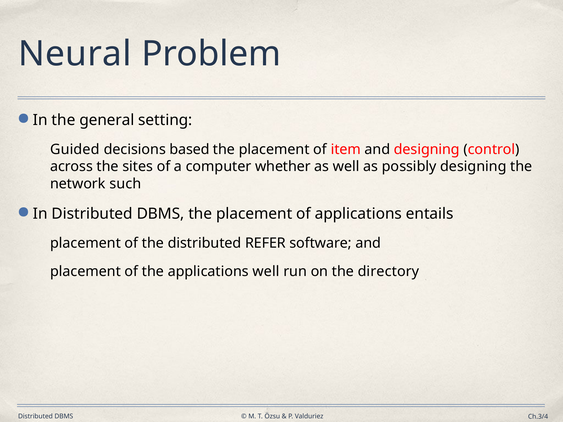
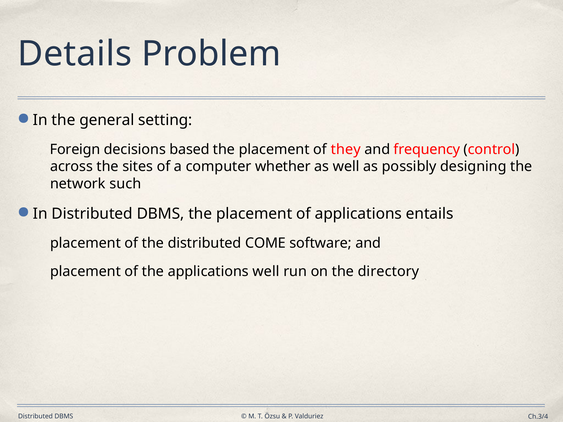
Neural: Neural -> Details (75, 54)
Guided: Guided -> Foreign (75, 149)
item: item -> they (346, 149)
and designing: designing -> frequency (427, 149)
REFER: REFER -> COME (265, 243)
